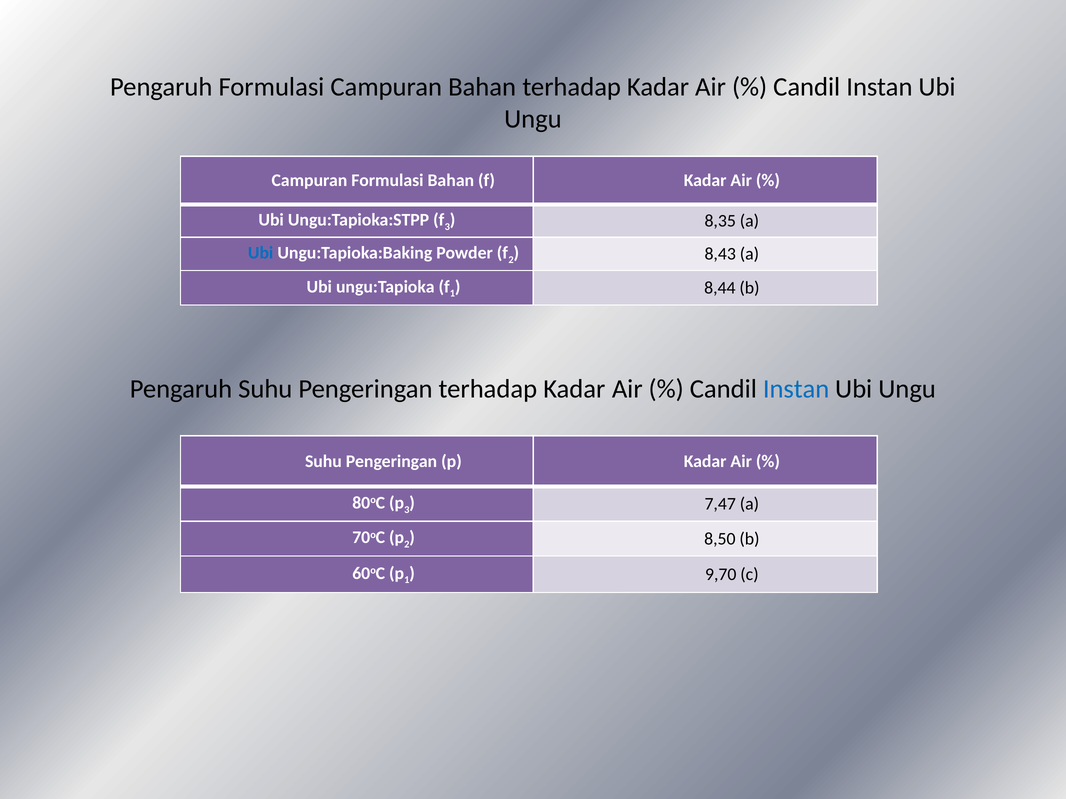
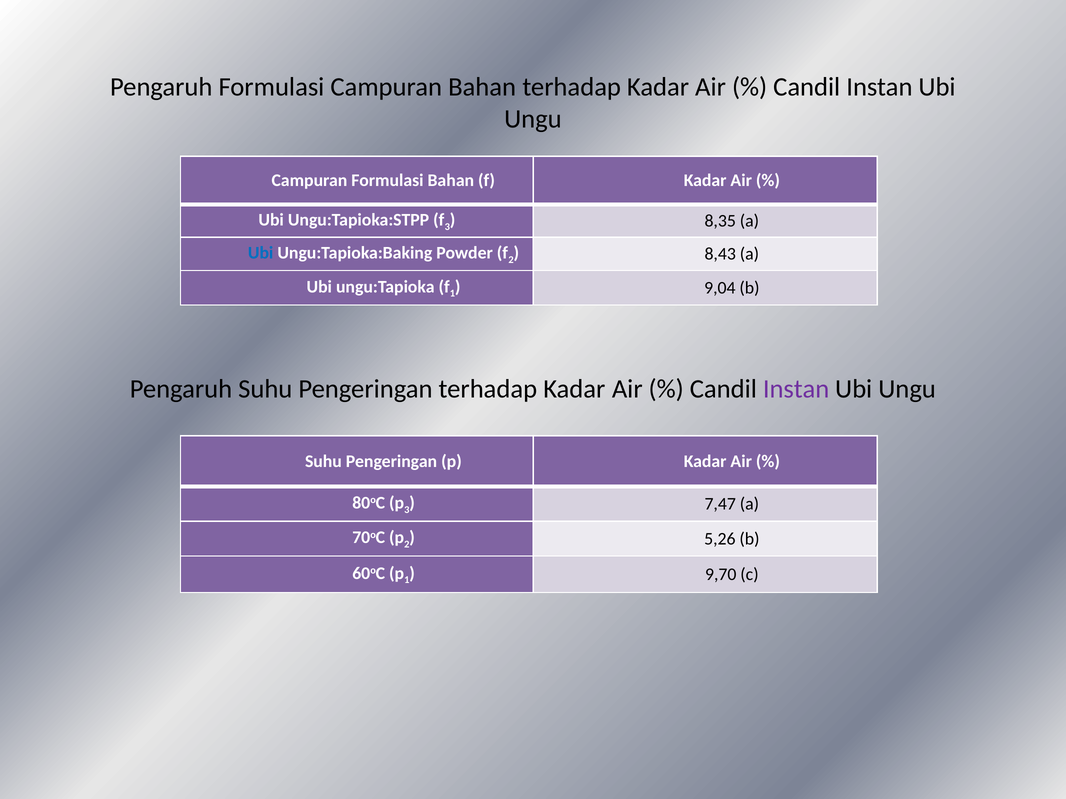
8,44: 8,44 -> 9,04 (720, 288)
Instan colour: blue -> purple (796, 389)
8,50: 8,50 -> 5,26 (720, 539)
